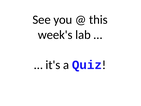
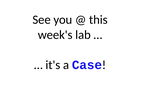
Quiz: Quiz -> Case (87, 65)
